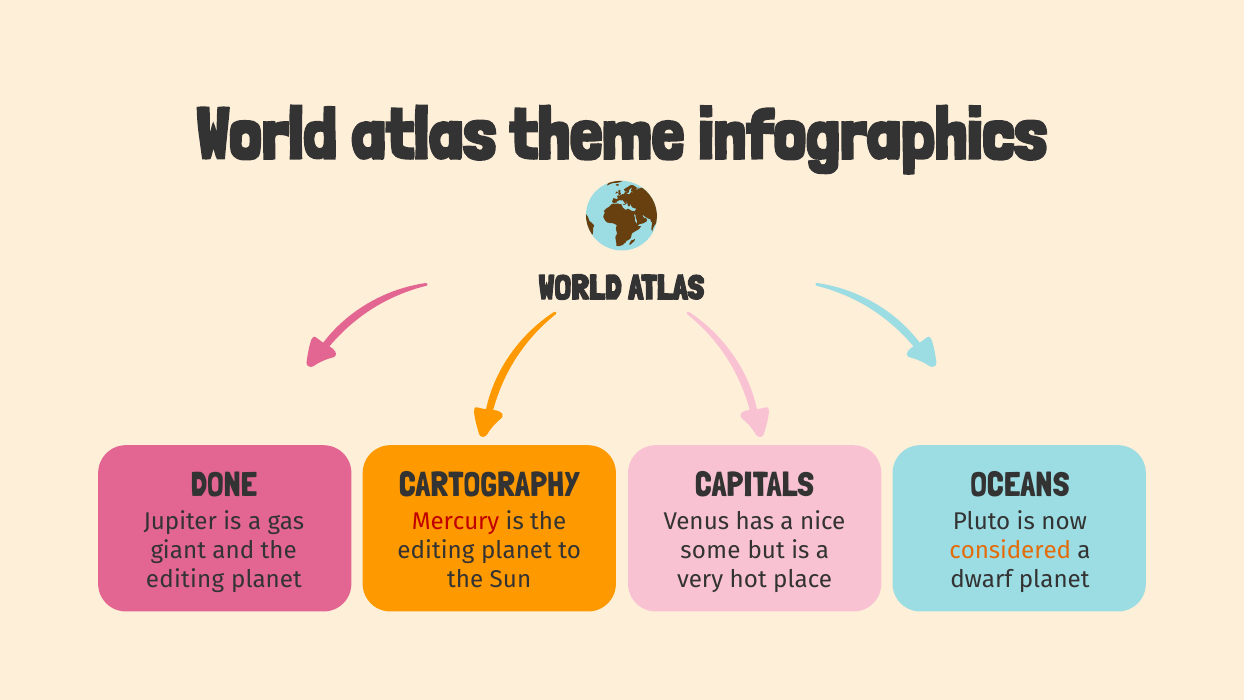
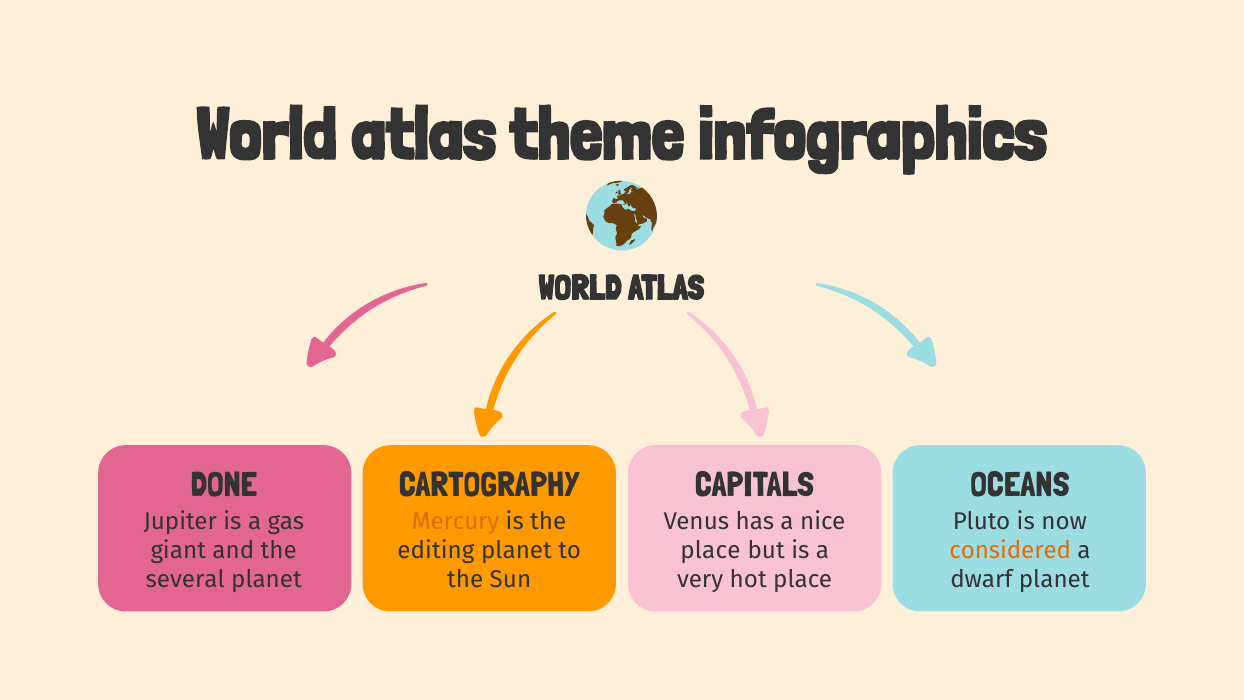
Mercury colour: red -> orange (456, 521)
some: some -> place (710, 550)
editing: editing -> several (185, 579)
